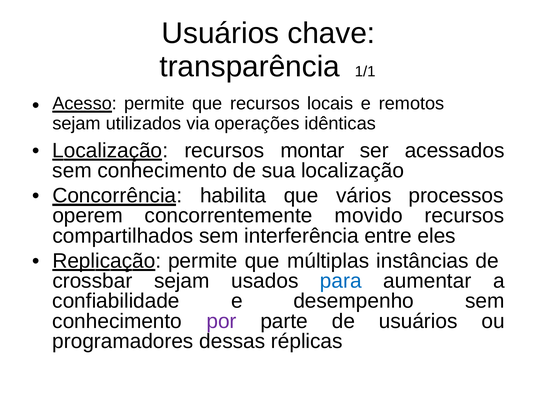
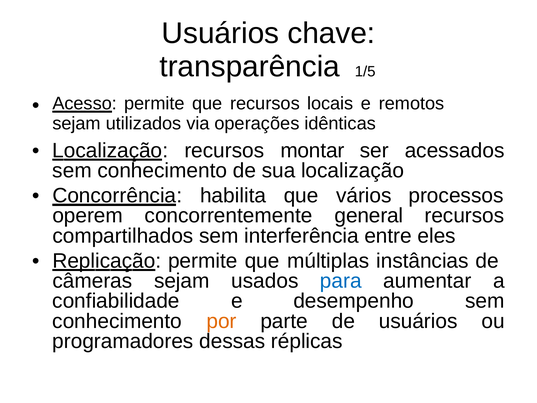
1/1: 1/1 -> 1/5 (365, 72)
movido: movido -> general (369, 216)
crossbar: crossbar -> câmeras (92, 281)
por colour: purple -> orange (221, 321)
